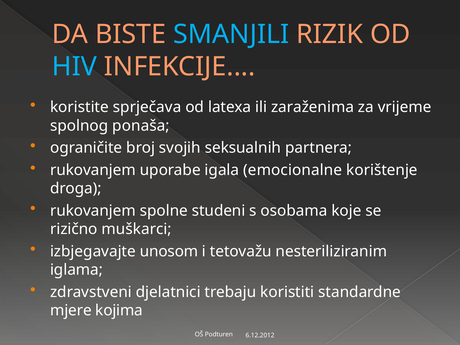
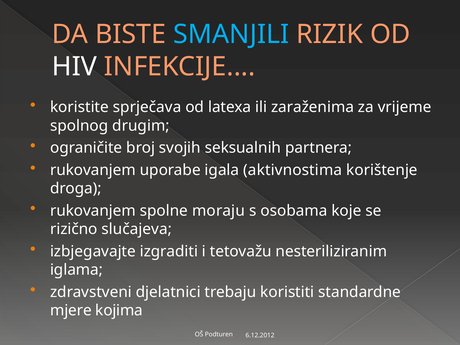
HIV colour: light blue -> white (74, 67)
ponaša: ponaša -> drugim (141, 126)
emocionalne: emocionalne -> aktivnostima (293, 170)
studeni: studeni -> moraju (218, 211)
muškarci: muškarci -> slučajeva (137, 229)
unosom: unosom -> izgraditi (169, 251)
